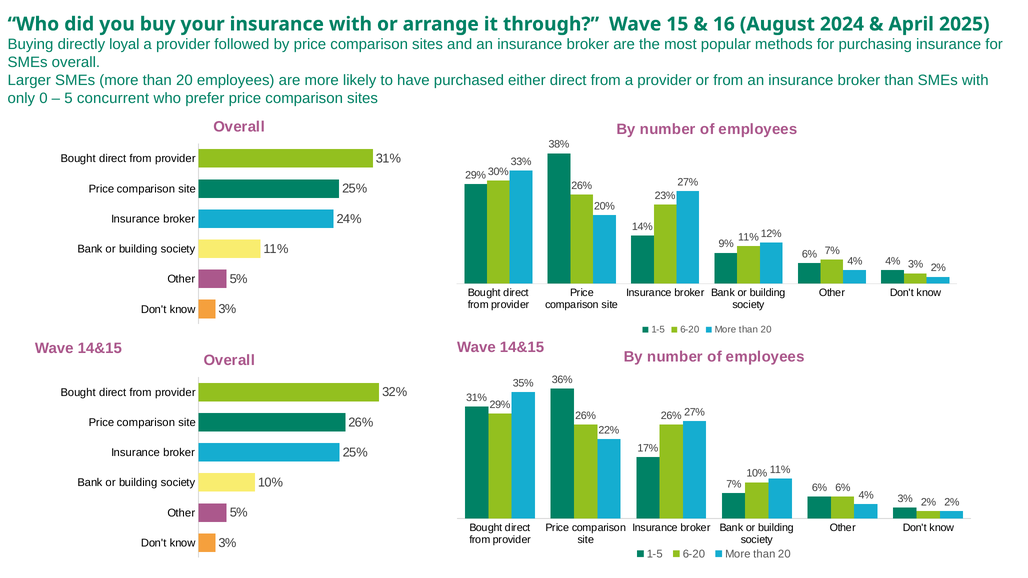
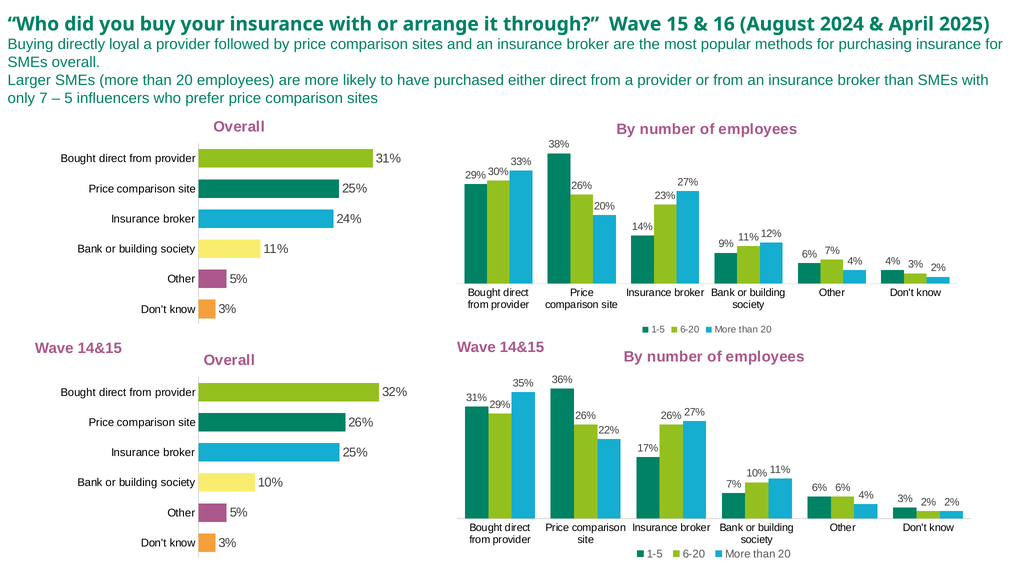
0: 0 -> 7 (43, 98)
concurrent: concurrent -> influencers (113, 98)
